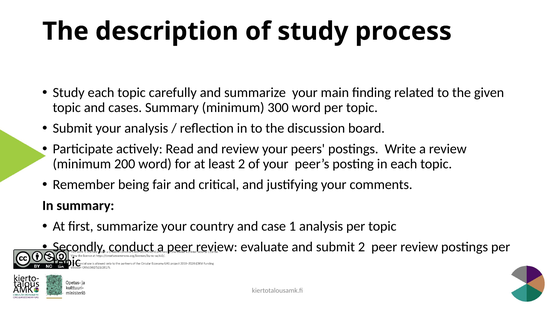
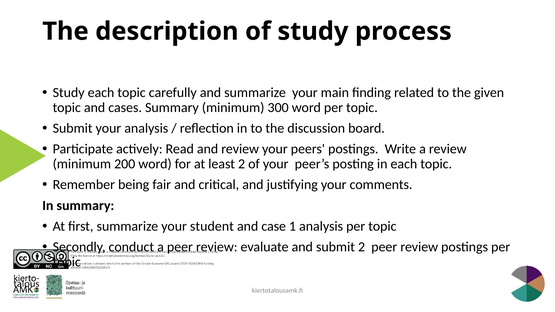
country: country -> student (212, 226)
